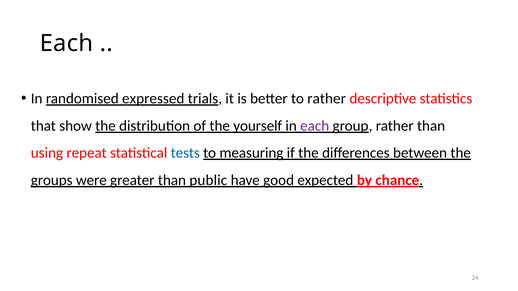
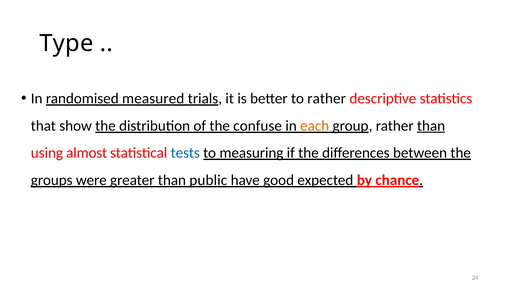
Each: Each -> Type (67, 44)
expressed: expressed -> measured (153, 99)
yourself: yourself -> confuse (258, 126)
each colour: purple -> orange (315, 126)
than underline: none -> present (431, 126)
repeat: repeat -> almost (87, 153)
